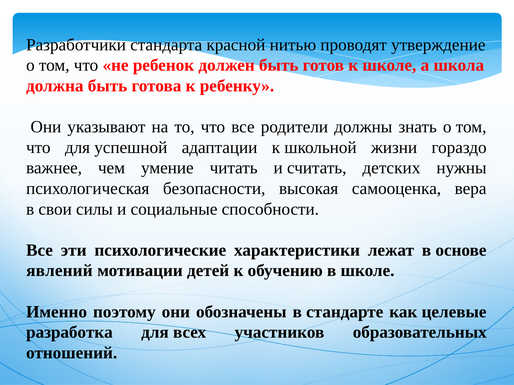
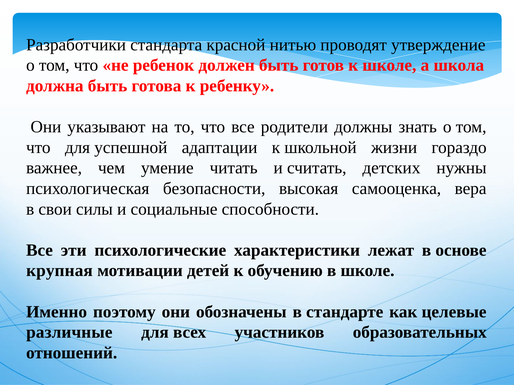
явлений: явлений -> крупная (59, 271)
разработка: разработка -> различные (69, 333)
